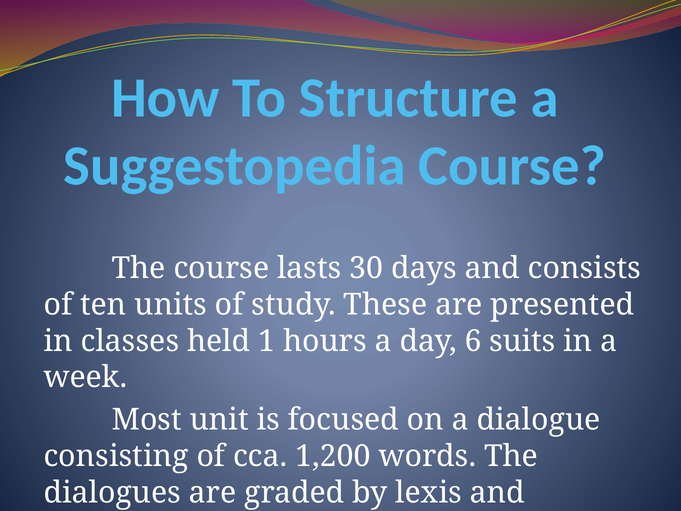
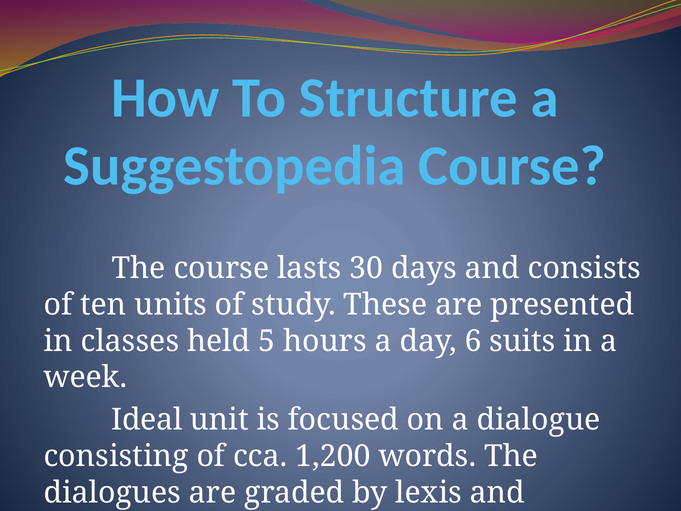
1: 1 -> 5 (267, 341)
Most: Most -> Ideal (147, 420)
